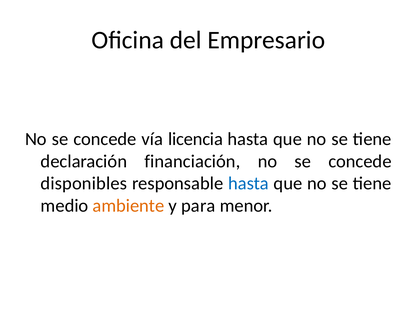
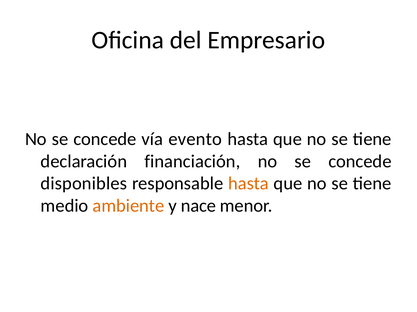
licencia: licencia -> evento (195, 139)
hasta colour: blue -> orange (249, 184)
para: para -> nace (198, 206)
